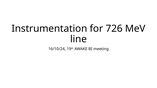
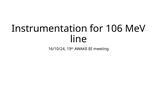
726: 726 -> 106 (114, 29)
